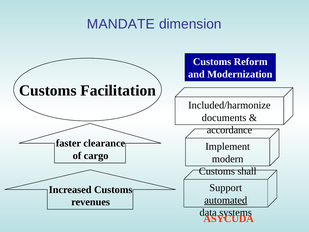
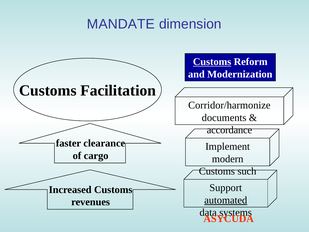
Customs underline: none -> present (212, 62)
Included/harmonize: Included/harmonize -> Corridor/harmonize (229, 105)
shall: shall -> such (247, 171)
